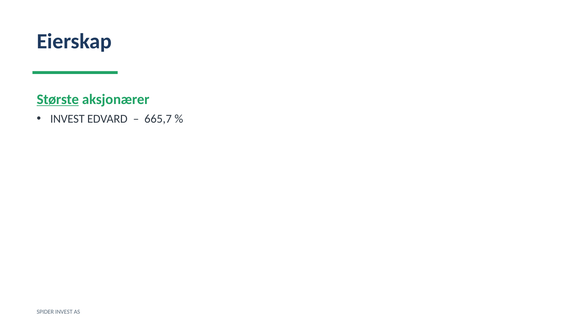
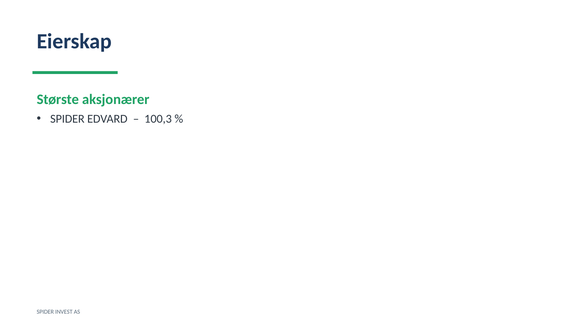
Største underline: present -> none (58, 99)
INVEST: INVEST -> SPIDER (67, 119)
665,7: 665,7 -> 100,3 (158, 119)
